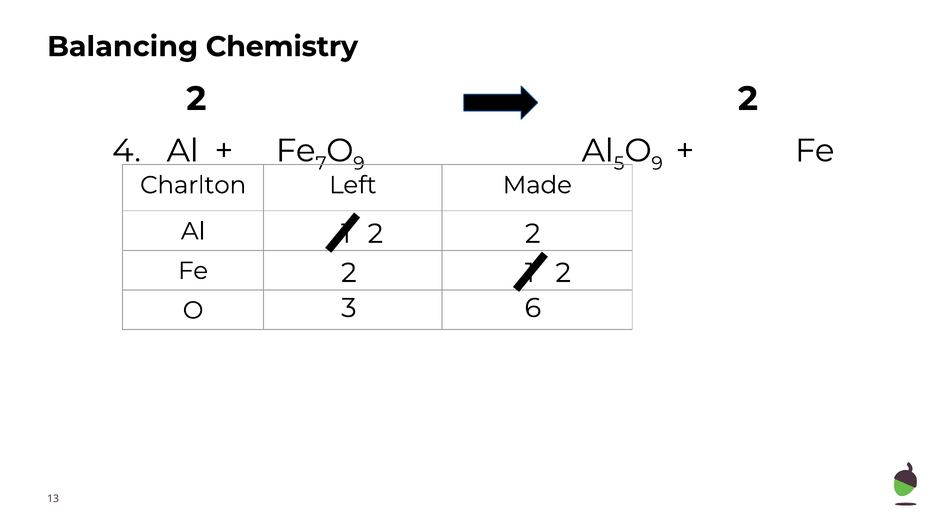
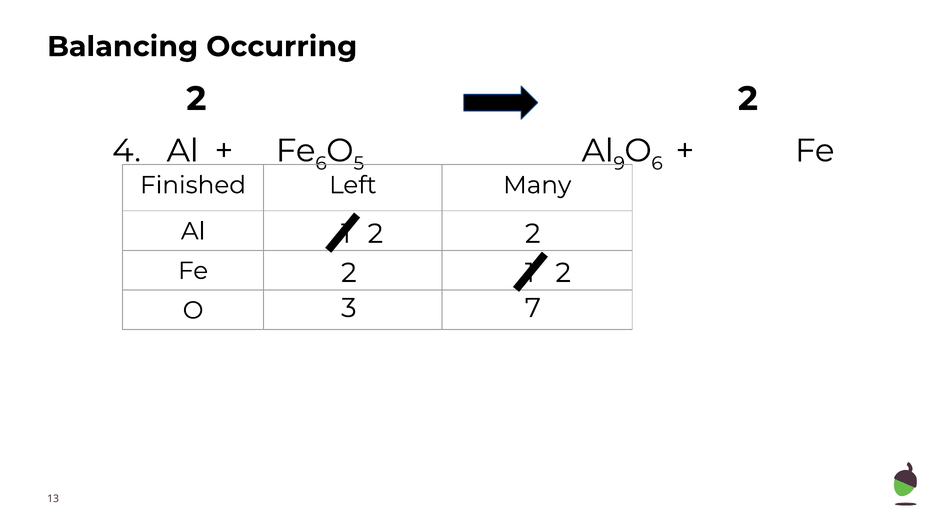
Chemistry: Chemistry -> Occurring (282, 47)
Fe 7: 7 -> 6 (321, 163)
9: 9 -> 5 (359, 163)
5: 5 -> 9 (619, 163)
9: 9 -> 6 (657, 163)
Charlton: Charlton -> Finished (193, 185)
Made: Made -> Many (537, 185)
6: 6 -> 7 (533, 308)
